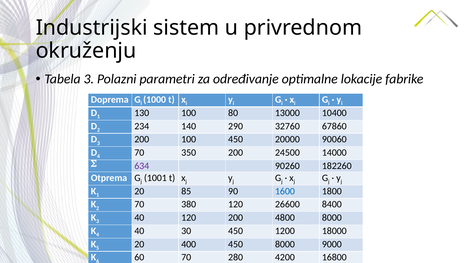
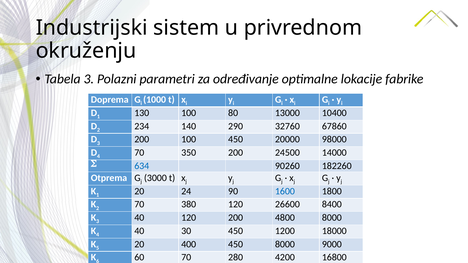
90060: 90060 -> 98000 (334, 140)
634 colour: purple -> blue (142, 166)
1001: 1001 -> 3000 (155, 178)
85: 85 -> 24 (186, 191)
